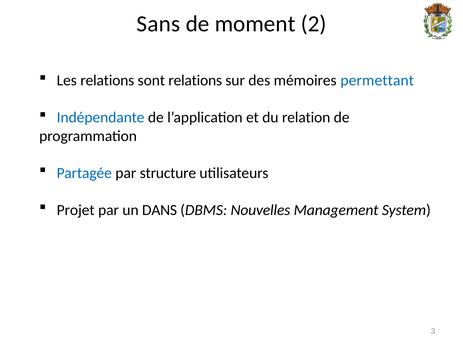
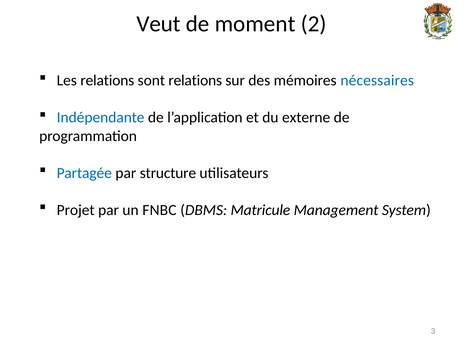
Sans: Sans -> Veut (159, 24)
permettant: permettant -> nécessaires (377, 81)
relation: relation -> externe (306, 118)
DANS: DANS -> FNBC (159, 210)
Nouvelles: Nouvelles -> Matricule (260, 210)
